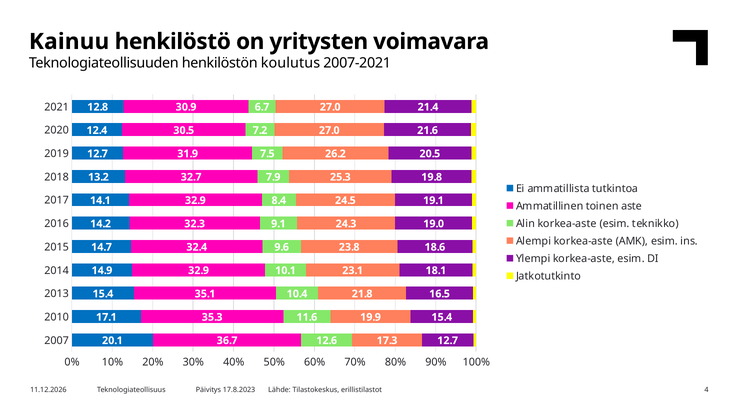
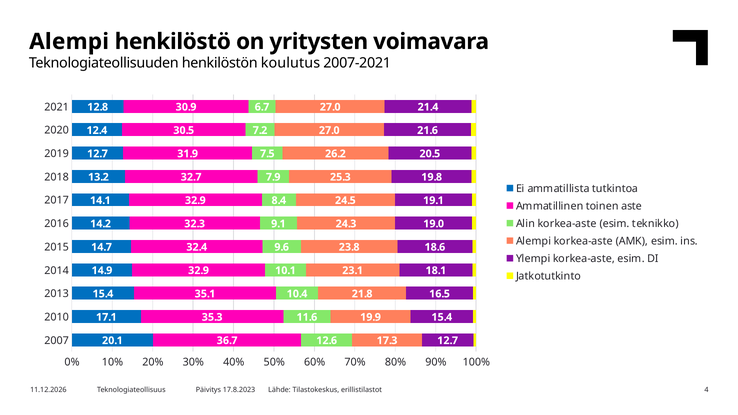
Kainuu: Kainuu -> Alempi (69, 42)
